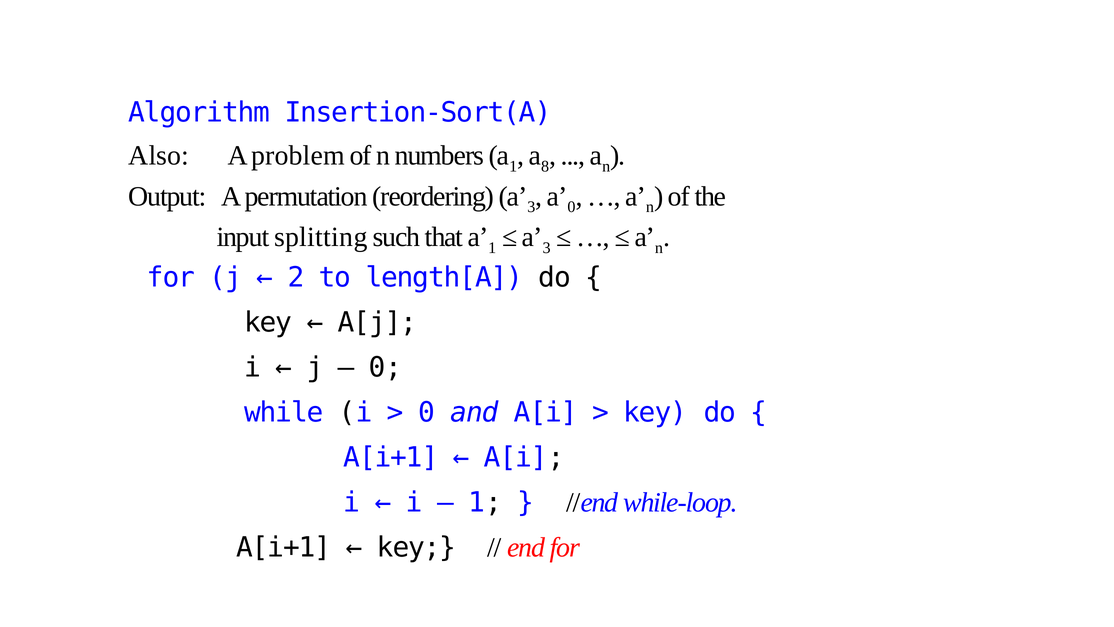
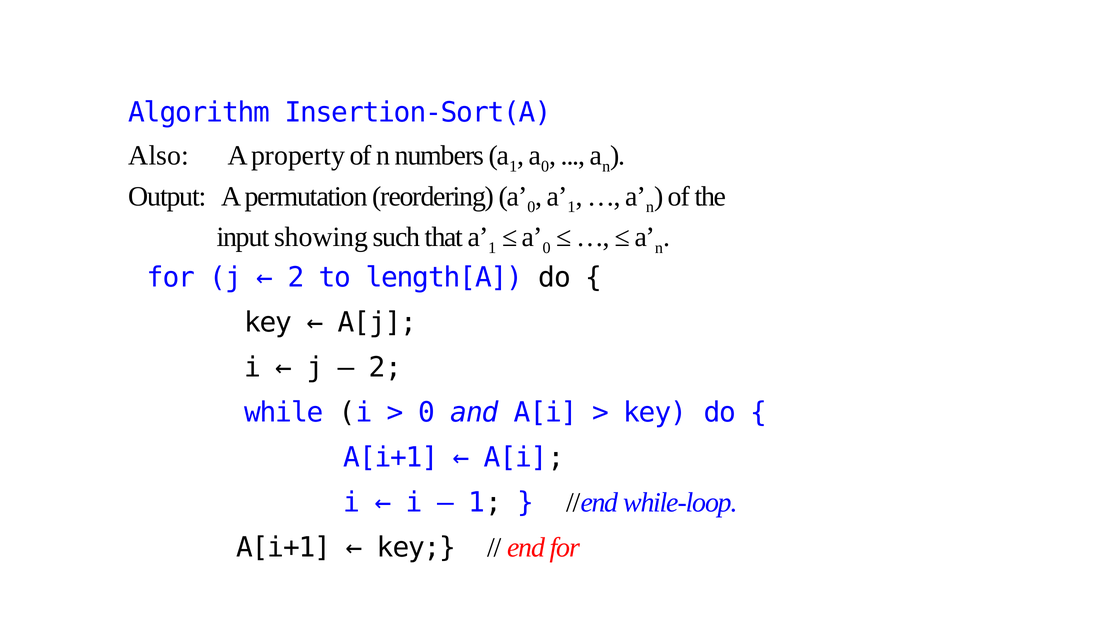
problem: problem -> property (298, 156)
8: 8 -> 0 (545, 166)
reordering a 3: 3 -> 0 (531, 207)
0: 0 -> 1 (571, 207)
splitting: splitting -> showing (321, 237)
3: 3 -> 0 (547, 248)
0: 0 -> 2 (385, 367)
